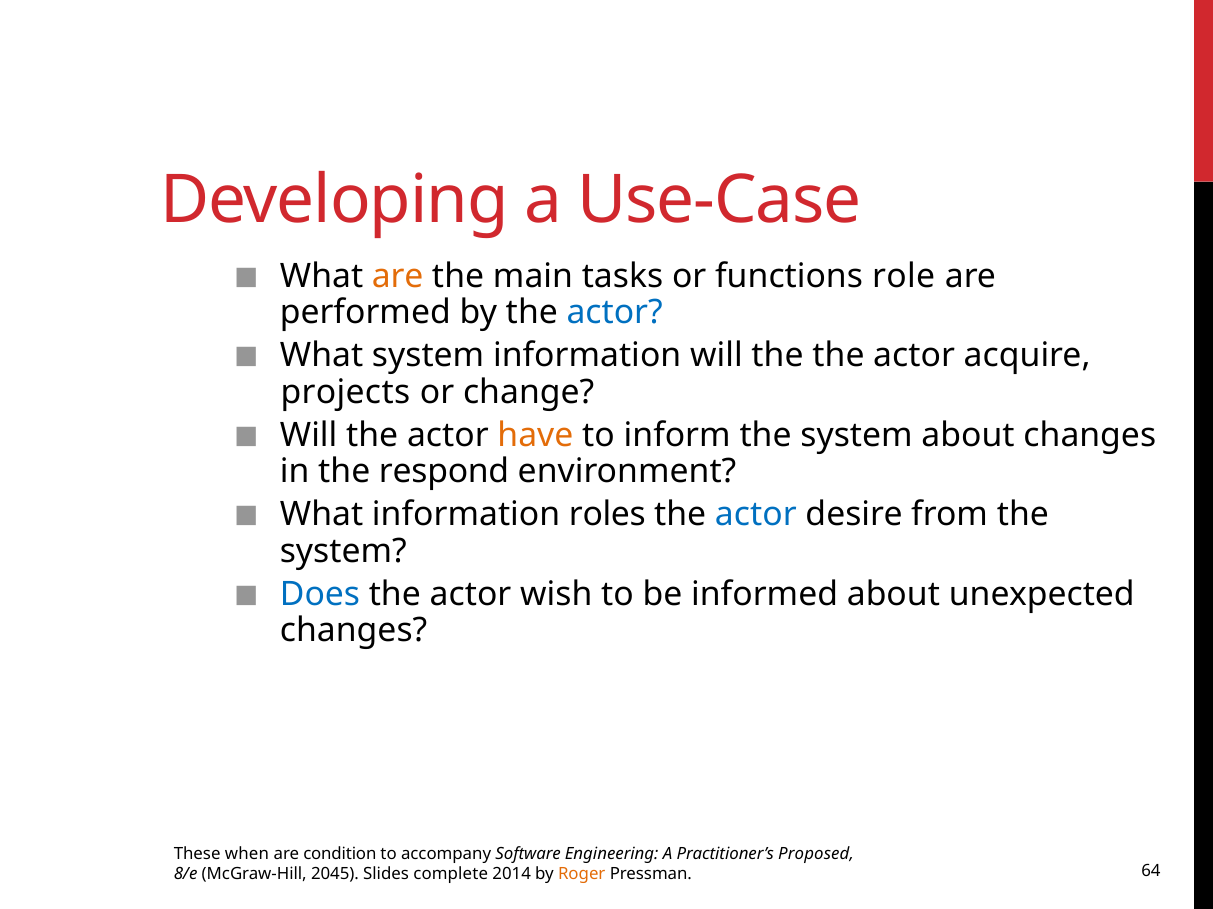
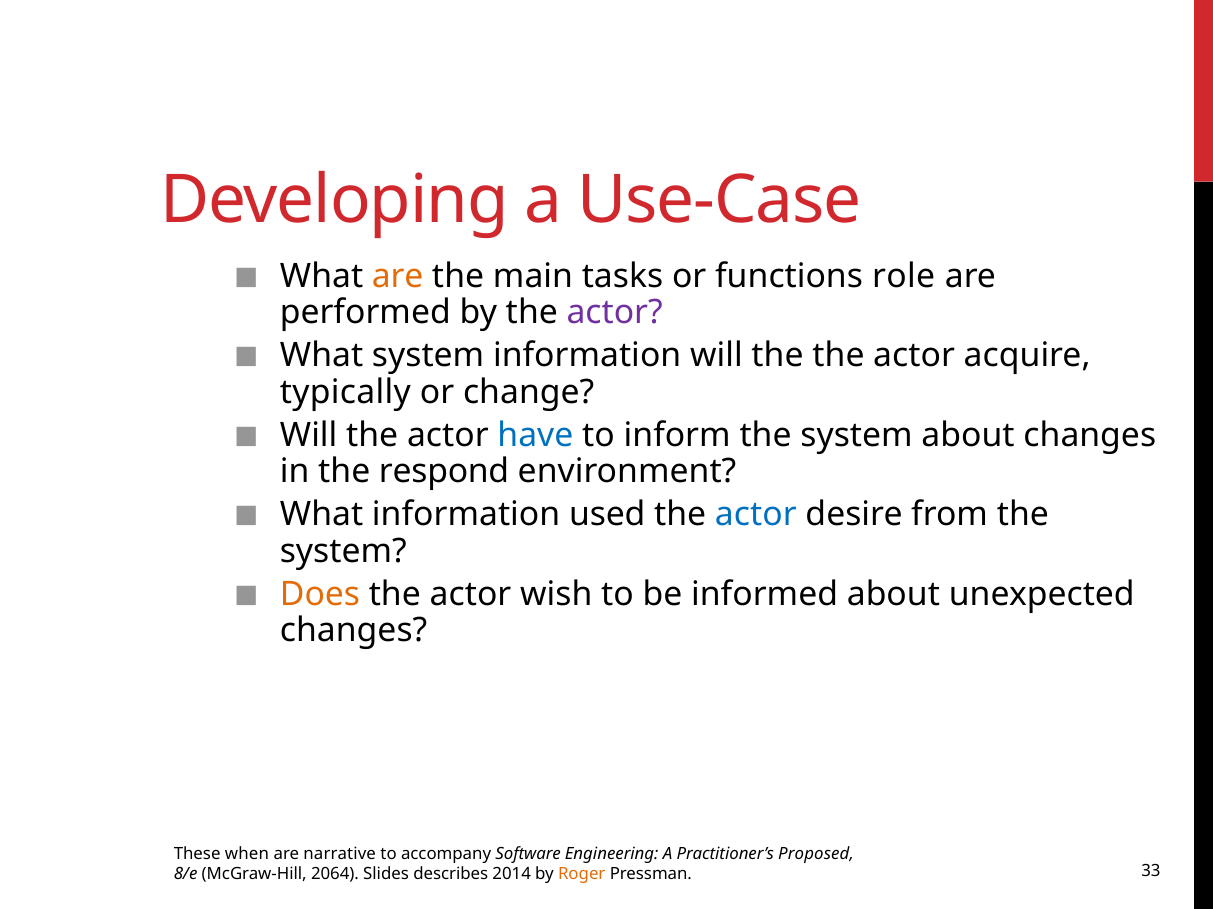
actor colour: blue -> purple (615, 313)
projects: projects -> typically (345, 393)
have colour: orange -> blue (535, 436)
roles: roles -> used (607, 515)
Does colour: blue -> orange (320, 595)
condition: condition -> narrative (340, 854)
2045: 2045 -> 2064 (335, 874)
complete: complete -> describes (451, 874)
64: 64 -> 33 (1151, 872)
